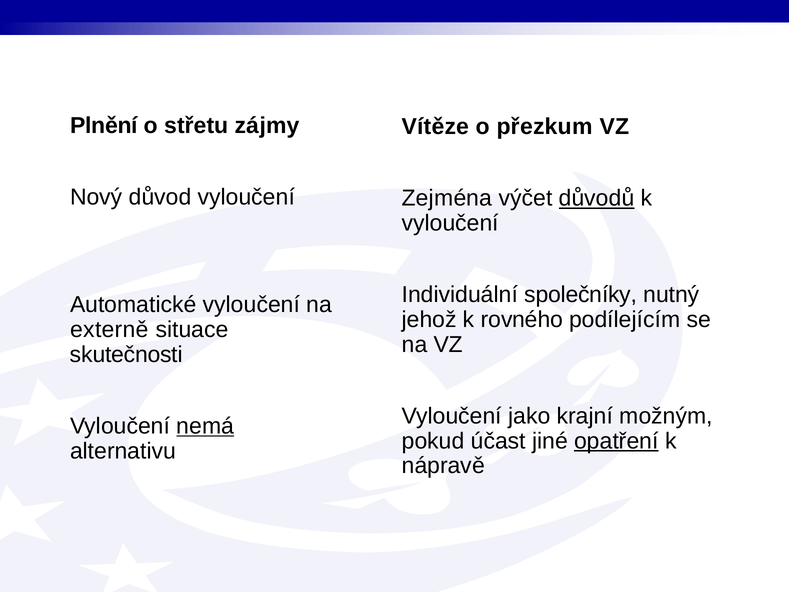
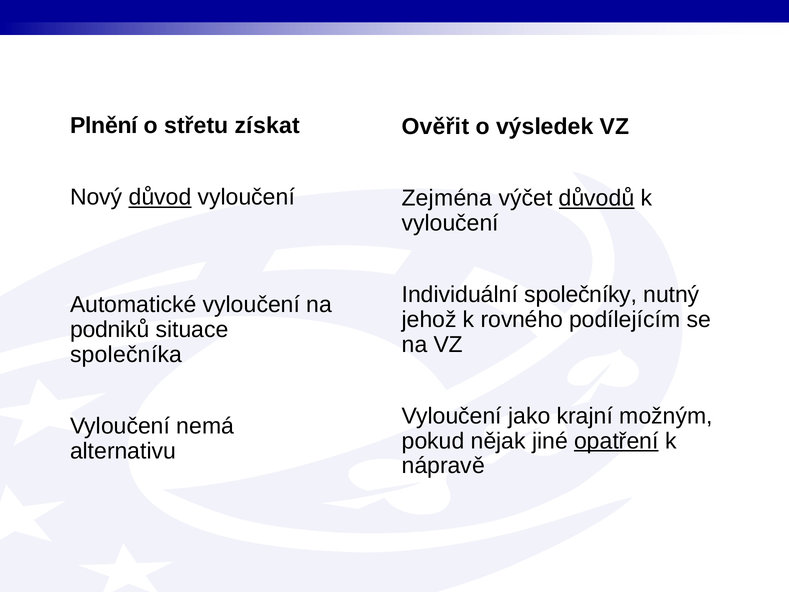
zájmy: zájmy -> získat (267, 126)
Vítěze: Vítěze -> Ověřit (435, 126)
přezkum: přezkum -> výsledek (545, 126)
důvod underline: none -> present (160, 197)
externě: externě -> podniků (110, 329)
skutečnosti: skutečnosti -> společníka (126, 354)
nemá underline: present -> none (205, 426)
účast: účast -> nějak (498, 441)
